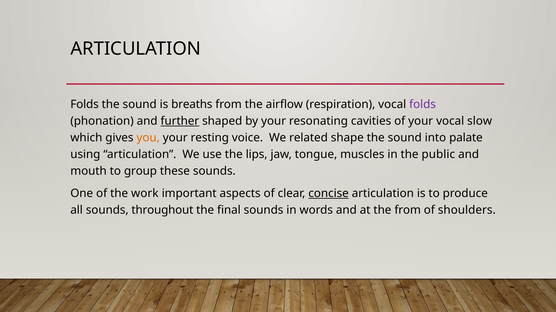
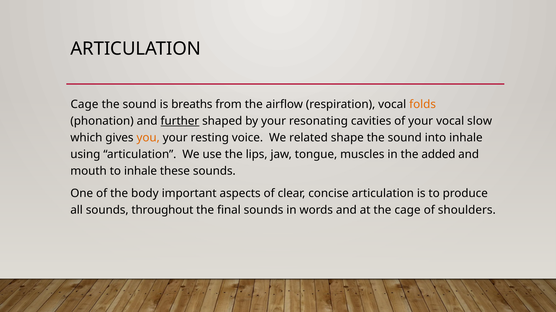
Folds: Folds -> Cage (84, 105)
folds colour: purple -> orange (423, 105)
into palate: palate -> inhale (466, 138)
public: public -> added (438, 155)
to group: group -> inhale (140, 171)
work: work -> body (145, 194)
concise underline: present -> none (329, 194)
the from: from -> cage (408, 210)
